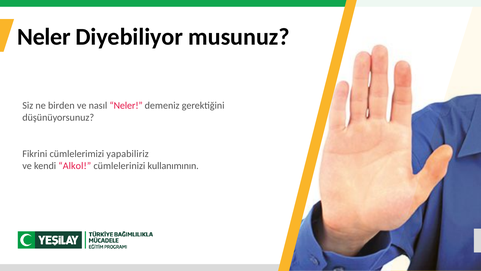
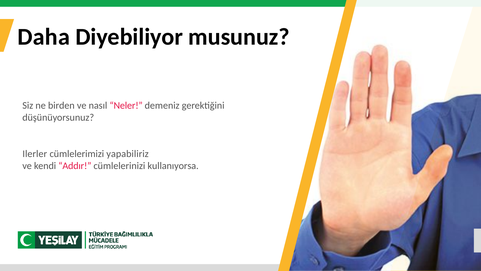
Neler: Neler -> Daha (44, 37)
Fikrini: Fikrini -> Ilerler (35, 154)
Alkol: Alkol -> Addır (75, 166)
kullanımının: kullanımının -> kullanıyorsa (173, 166)
